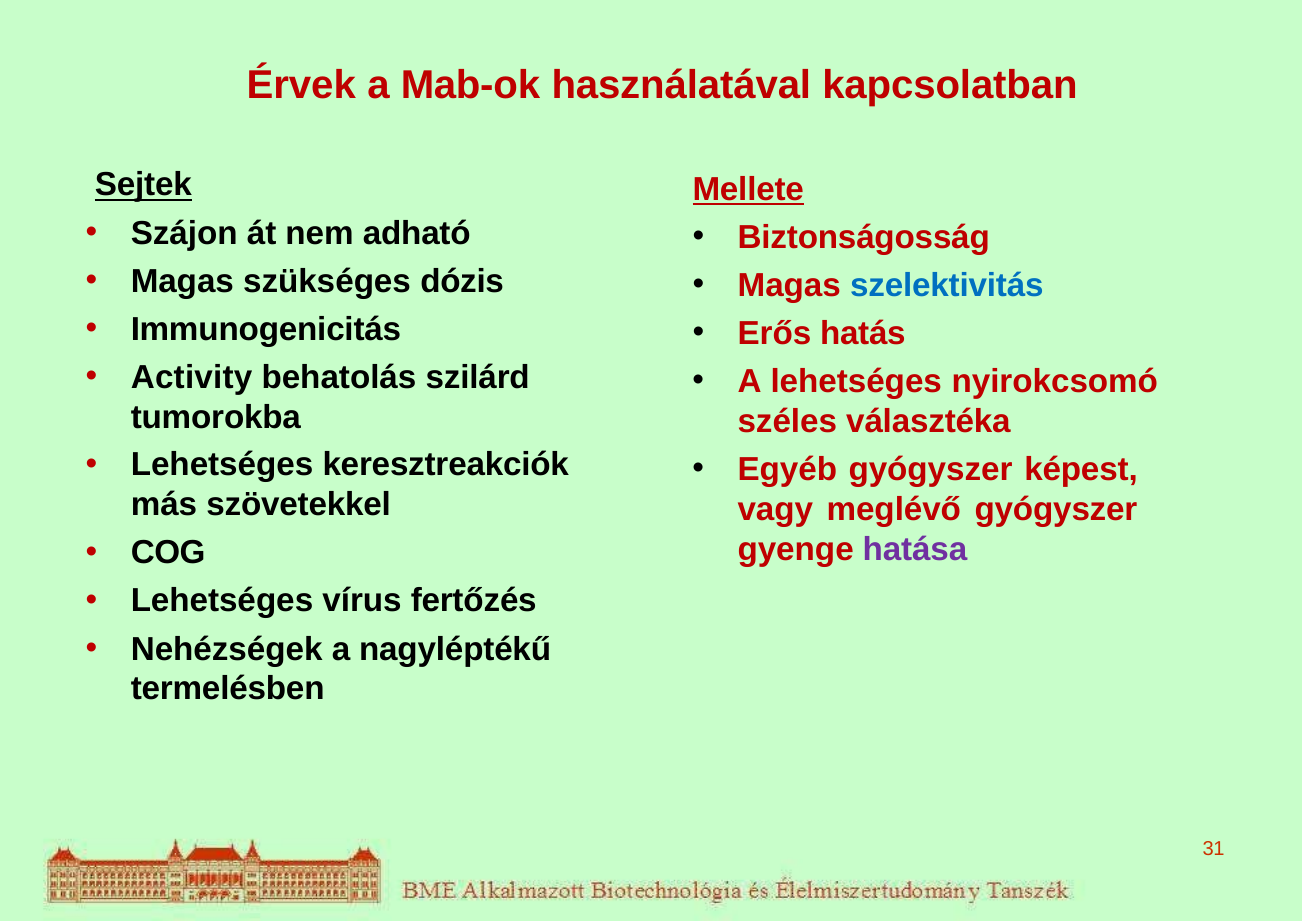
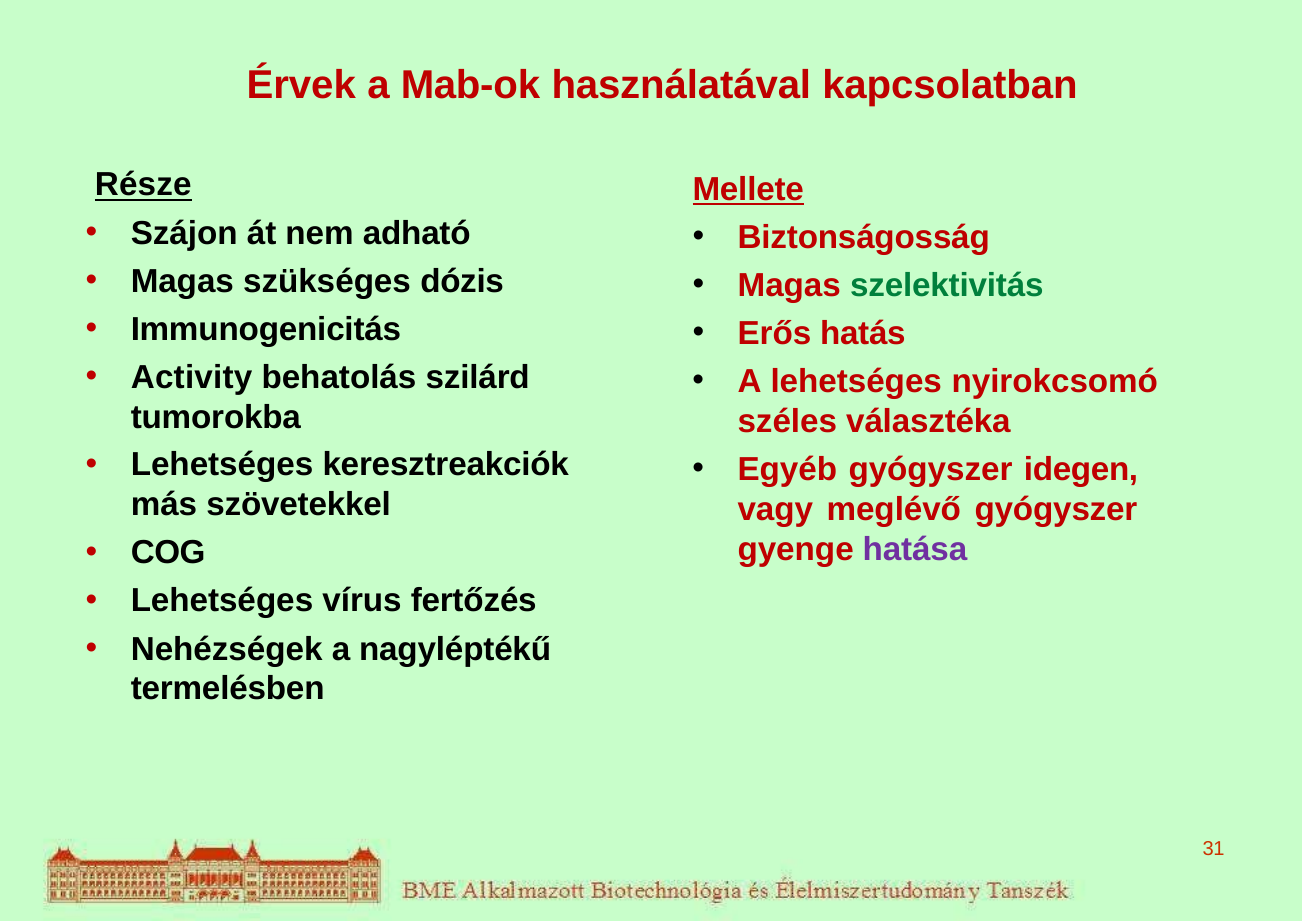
Sejtek: Sejtek -> Része (143, 185)
szelektivitás colour: blue -> green (947, 285)
képest: képest -> idegen (1081, 469)
